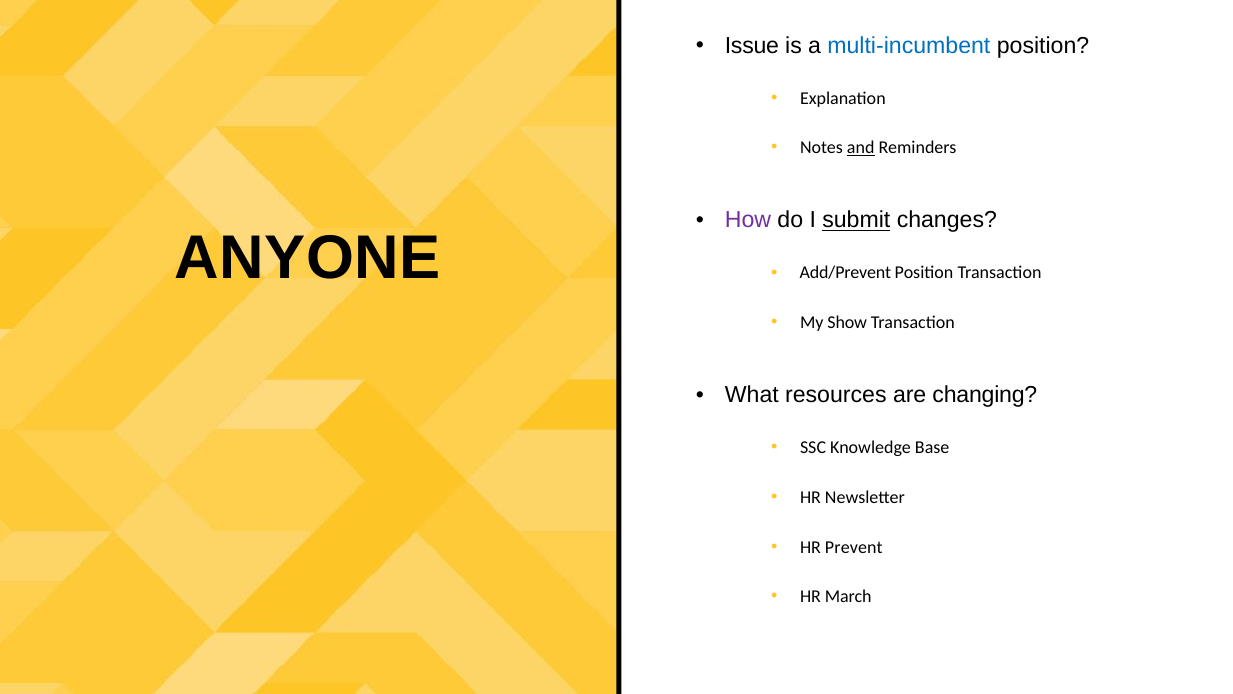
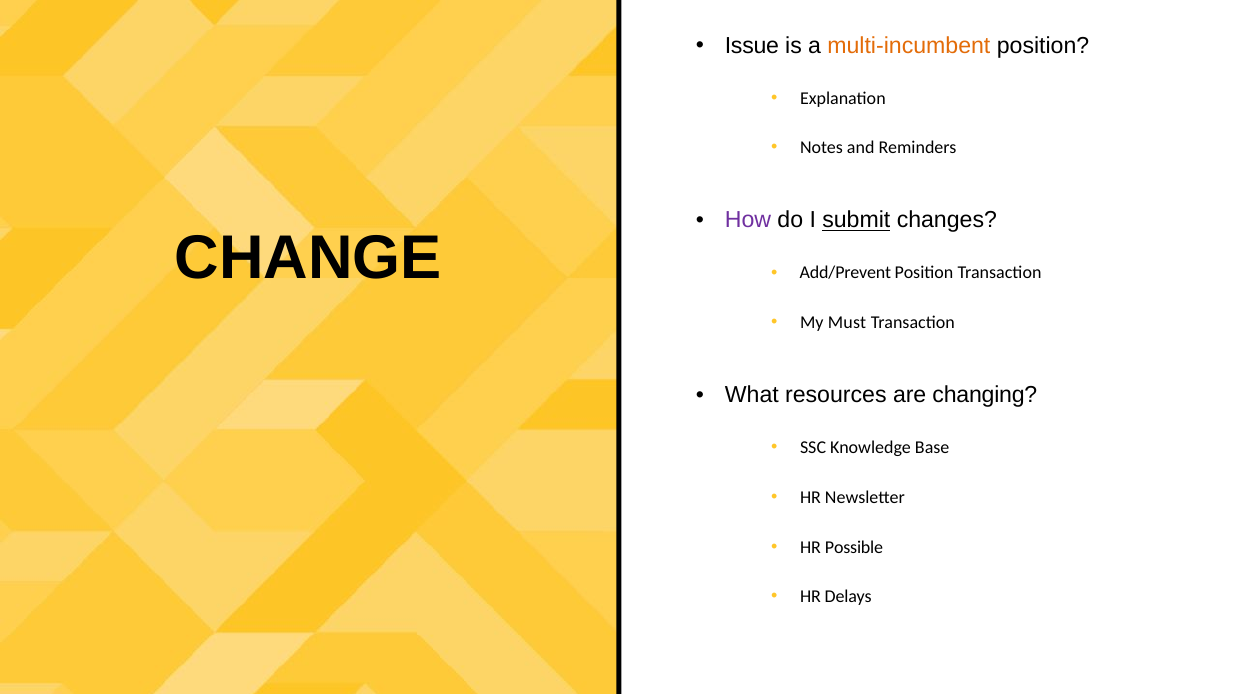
multi-incumbent colour: blue -> orange (909, 45)
and underline: present -> none (861, 148)
ANYONE: ANYONE -> CHANGE (308, 258)
Show: Show -> Must (847, 322)
Prevent: Prevent -> Possible (854, 547)
March: March -> Delays (848, 596)
